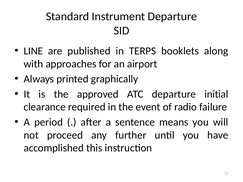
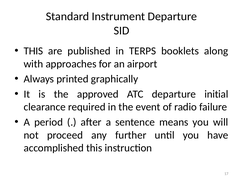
LINE: LINE -> THIS (33, 51)
